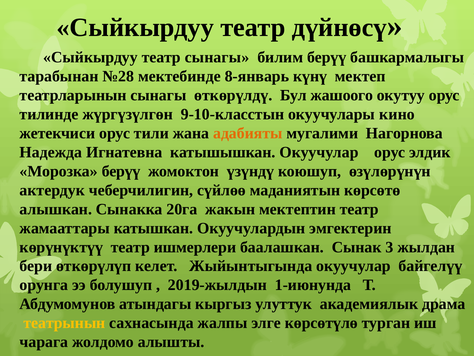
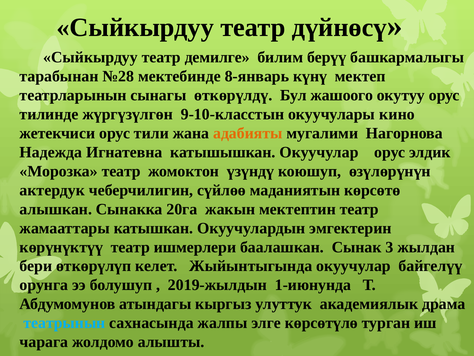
театр сынагы: сынагы -> демилге (217, 57)
Морозка берүү: берүү -> театр (121, 171)
театрынын colour: yellow -> light blue (64, 323)
